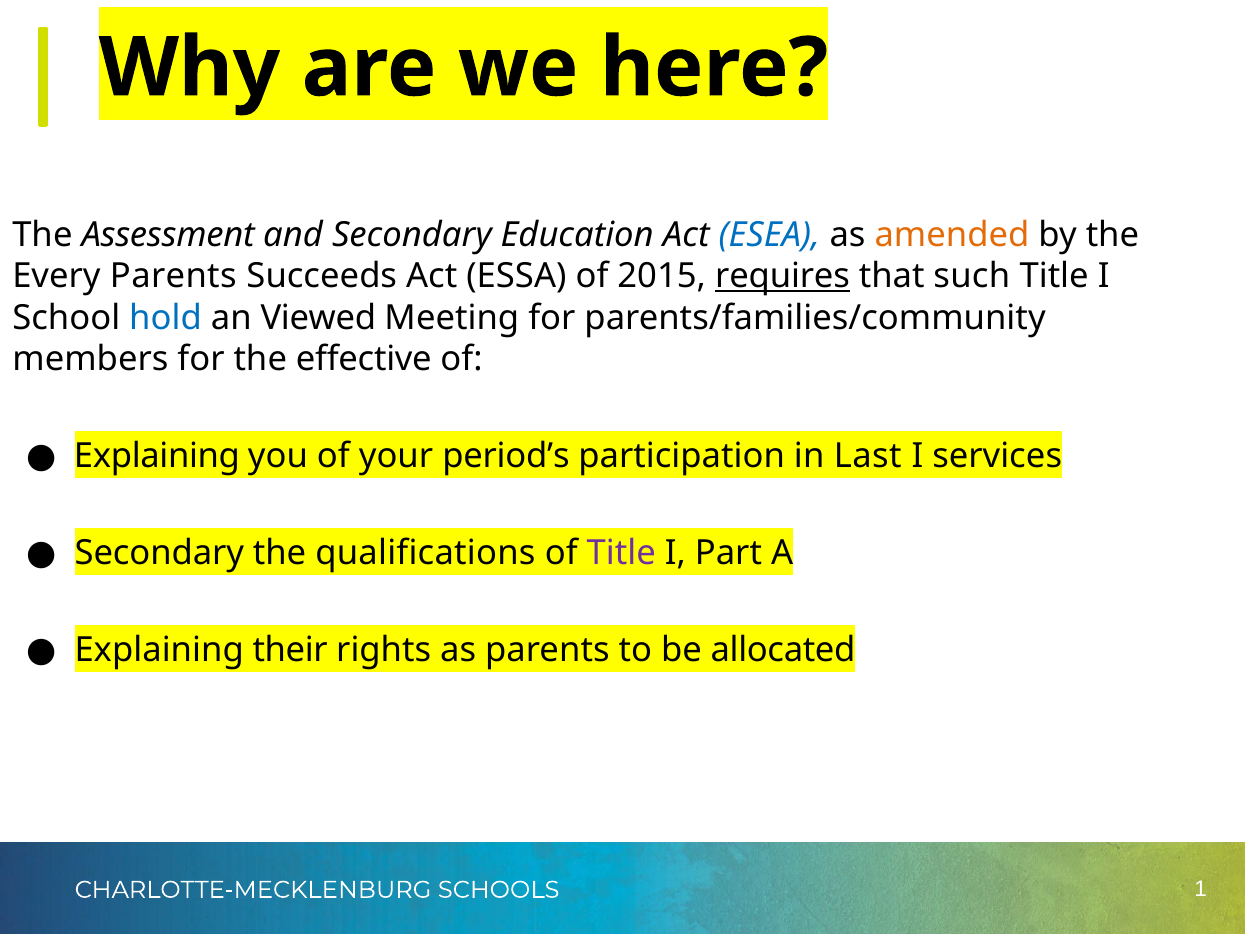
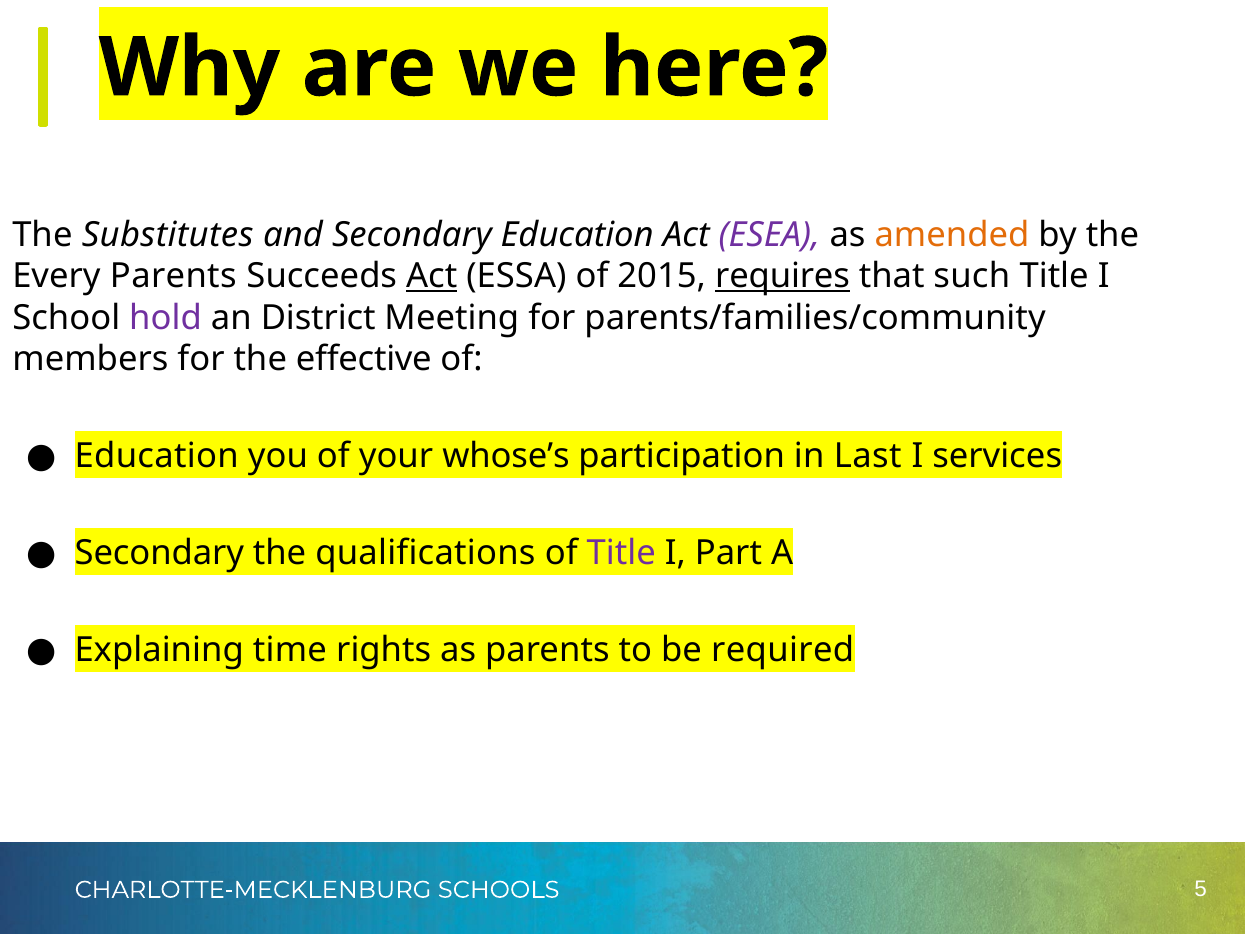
Assessment: Assessment -> Substitutes (168, 235)
ESEA colour: blue -> purple (769, 235)
Act underline: none -> present (432, 276)
hold colour: blue -> purple (166, 318)
Viewed: Viewed -> District (318, 318)
Explaining: Explaining -> Education (157, 456)
period’s: period’s -> whose’s (506, 456)
their: their -> time (290, 650)
allocated: allocated -> required (783, 650)
1: 1 -> 5 (1201, 889)
